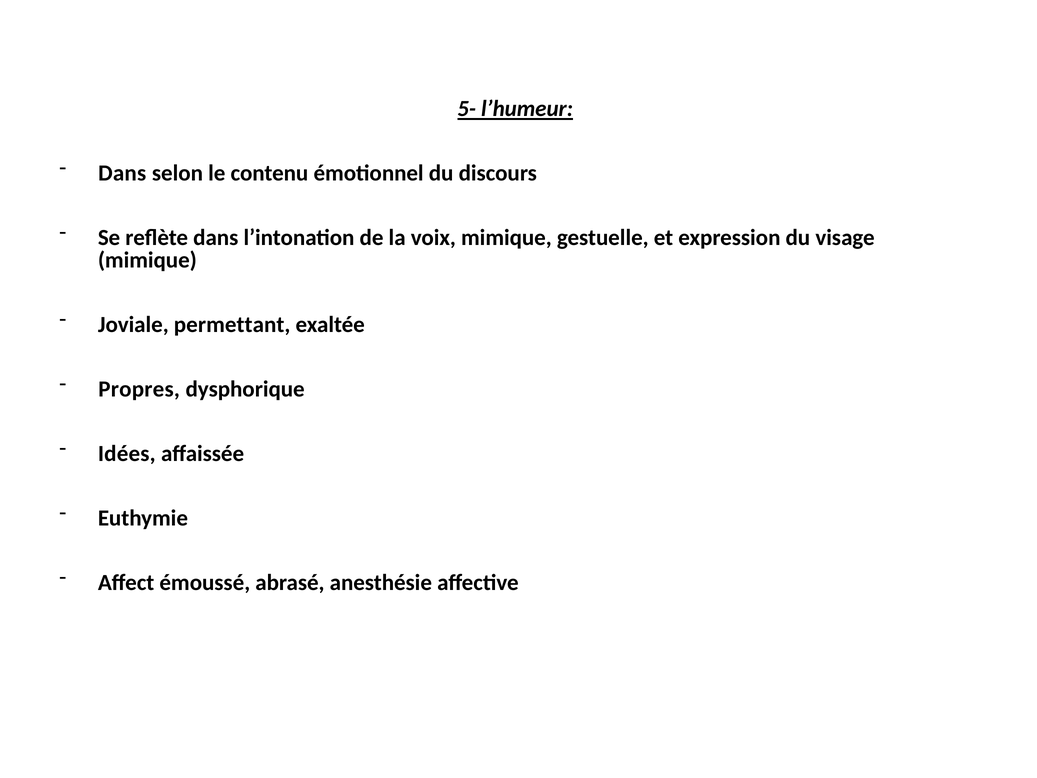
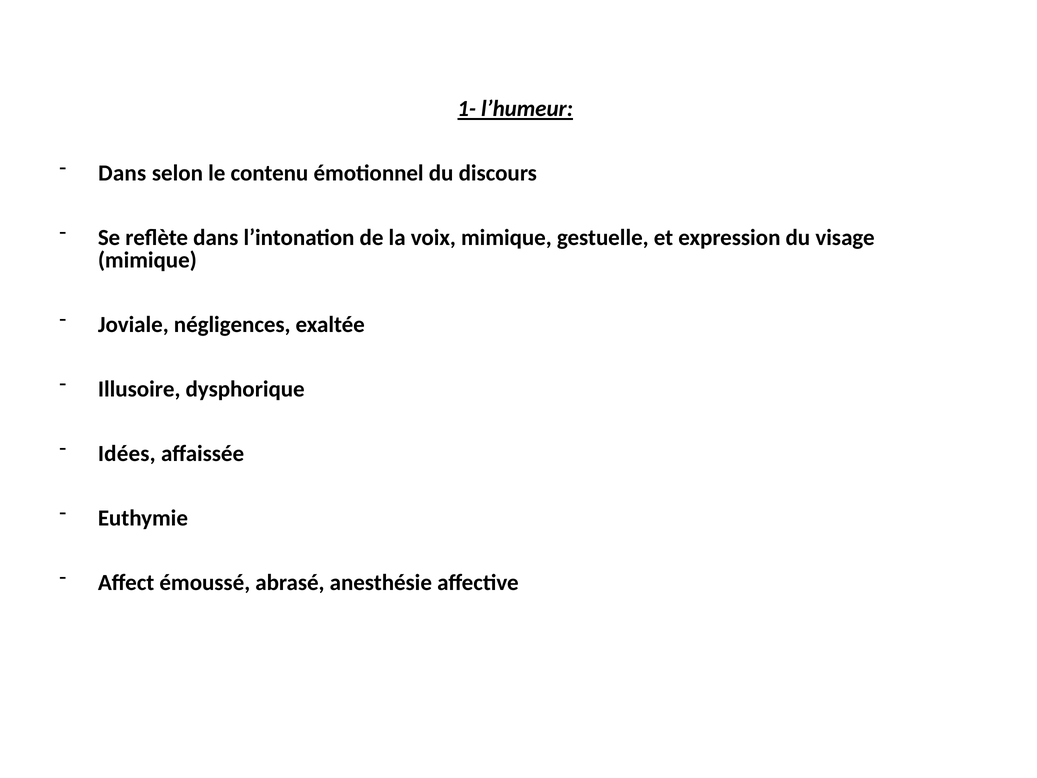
5-: 5- -> 1- (467, 109)
permettant: permettant -> négligences (232, 324)
Propres: Propres -> Illusoire (139, 389)
